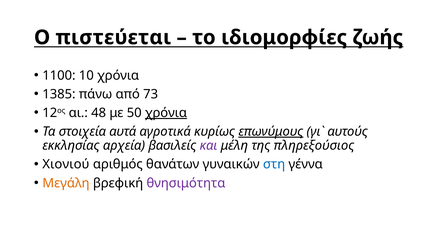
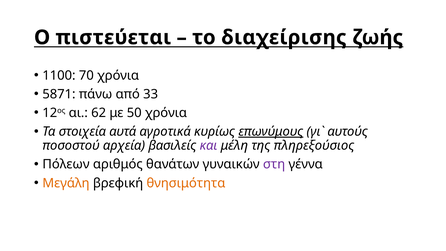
ιδιομορφίες: ιδιομορφίες -> διαχείρισης (284, 37)
10: 10 -> 70 (86, 75)
1385: 1385 -> 5871 (59, 94)
73: 73 -> 33 (151, 94)
48: 48 -> 62 (99, 113)
χρόνια underline: present -> none (166, 113)
εκκλησίας: εκκλησίας -> ποσοστού (71, 146)
Χιονιού: Χιονιού -> Πόλεων (66, 164)
στη colour: blue -> purple (274, 164)
θνησιμότητα colour: purple -> orange (186, 183)
